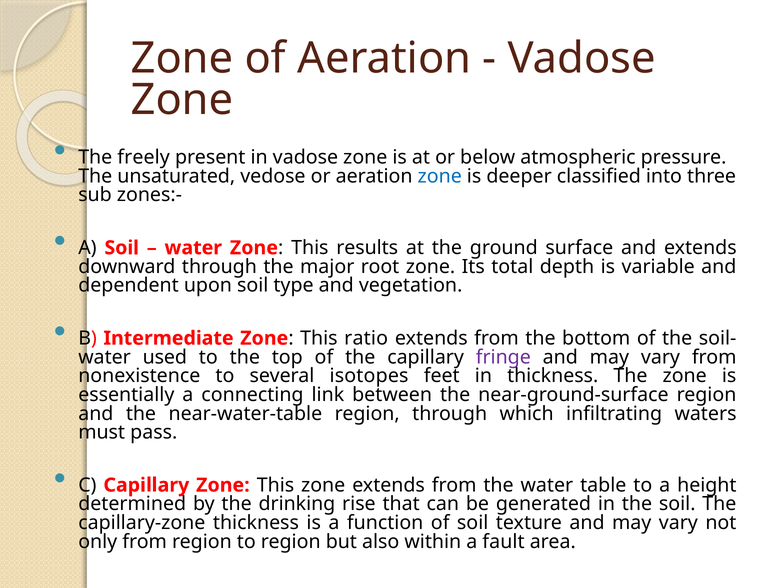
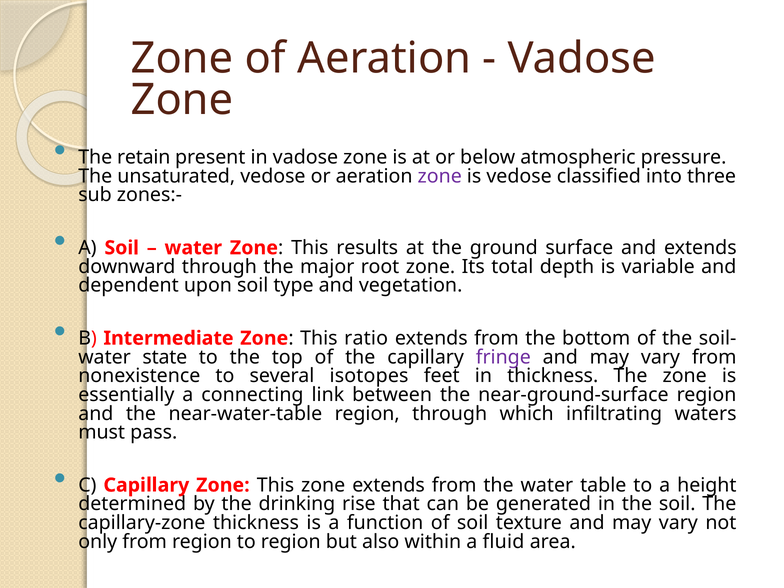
freely: freely -> retain (144, 157)
zone colour: blue -> purple (440, 176)
is deeper: deeper -> vedose (519, 176)
used: used -> state (165, 357)
fault: fault -> fluid (503, 542)
